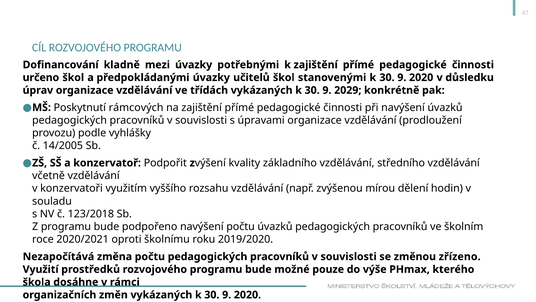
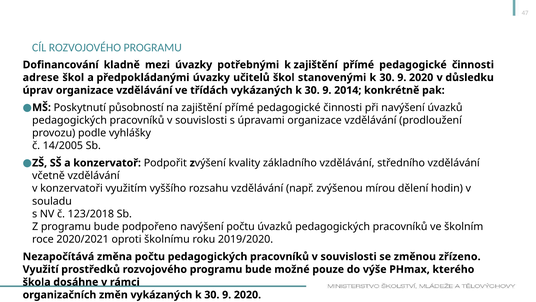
určeno: určeno -> adrese (41, 77)
2029: 2029 -> 2014 (348, 90)
rámcových: rámcových -> působností (136, 107)
